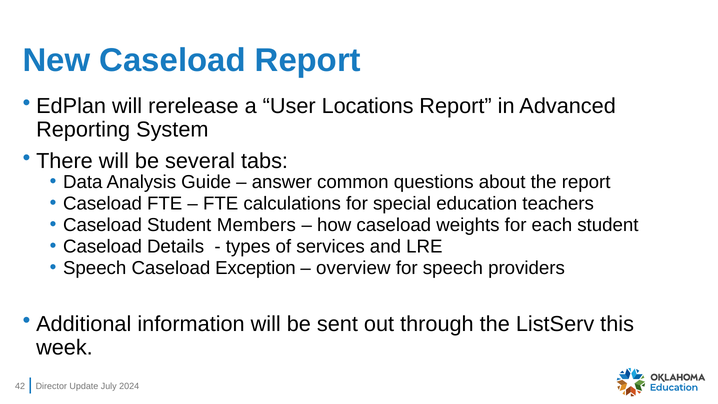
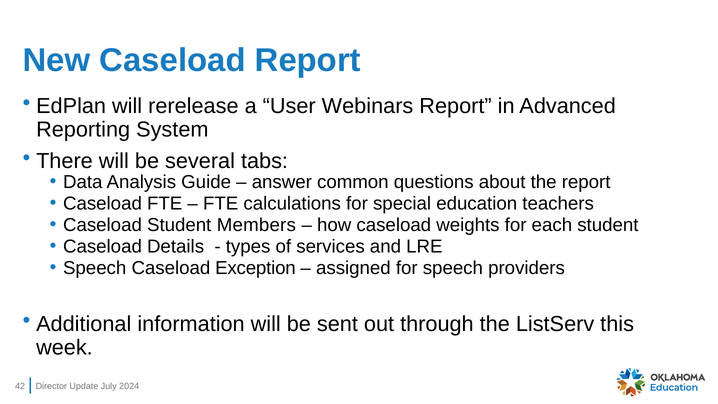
Locations: Locations -> Webinars (368, 106)
overview: overview -> assigned (353, 268)
